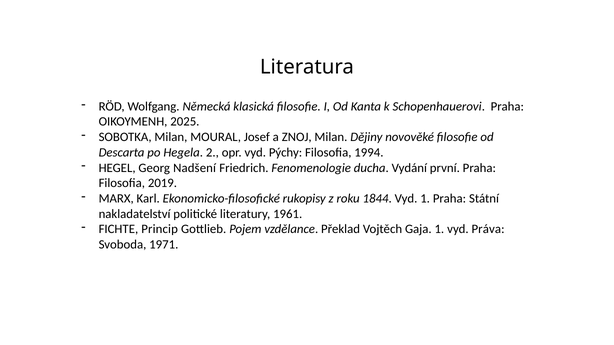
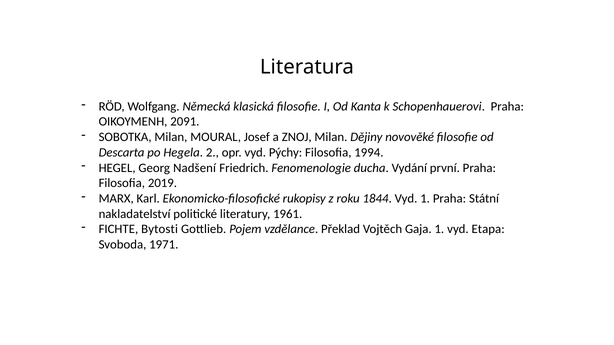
2025: 2025 -> 2091 (185, 122)
Princip: Princip -> Bytosti (160, 229)
Práva: Práva -> Etapa (488, 229)
